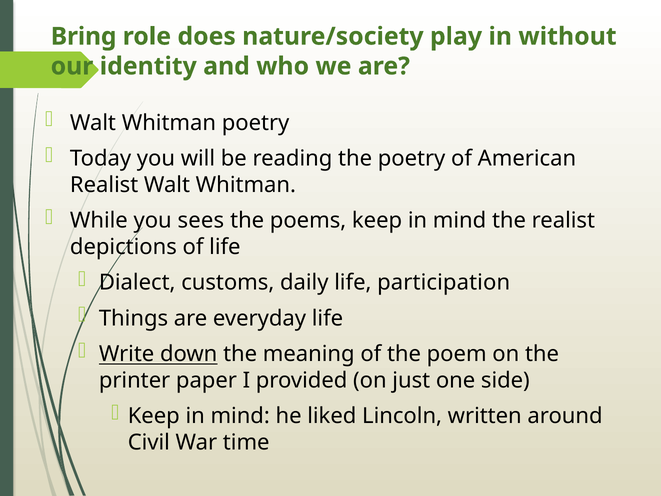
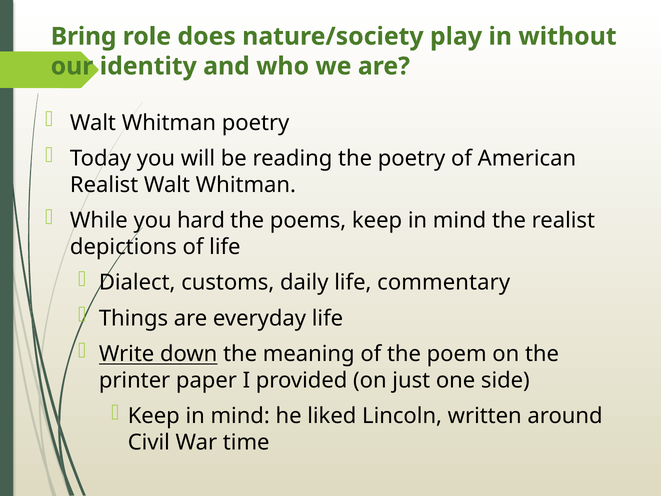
sees: sees -> hard (201, 220)
participation: participation -> commentary (444, 282)
